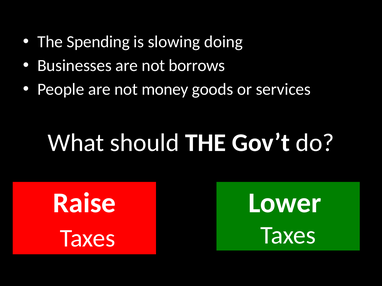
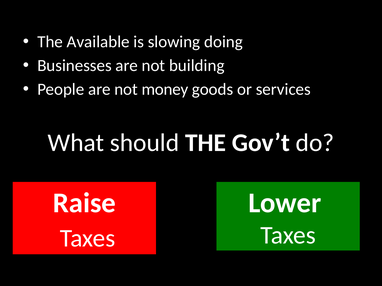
Spending: Spending -> Available (98, 42)
borrows: borrows -> building (197, 66)
